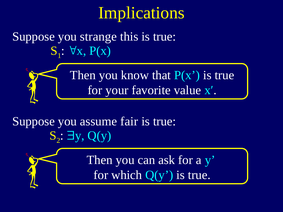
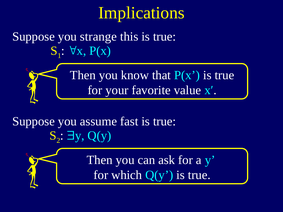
fair: fair -> fast (129, 122)
